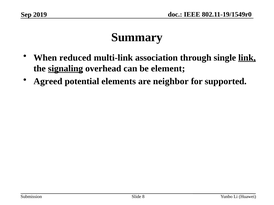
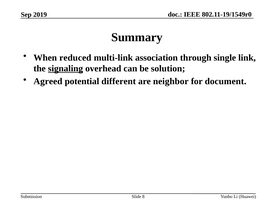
link underline: present -> none (247, 58)
element: element -> solution (168, 69)
elements: elements -> different (119, 81)
supported: supported -> document (226, 81)
